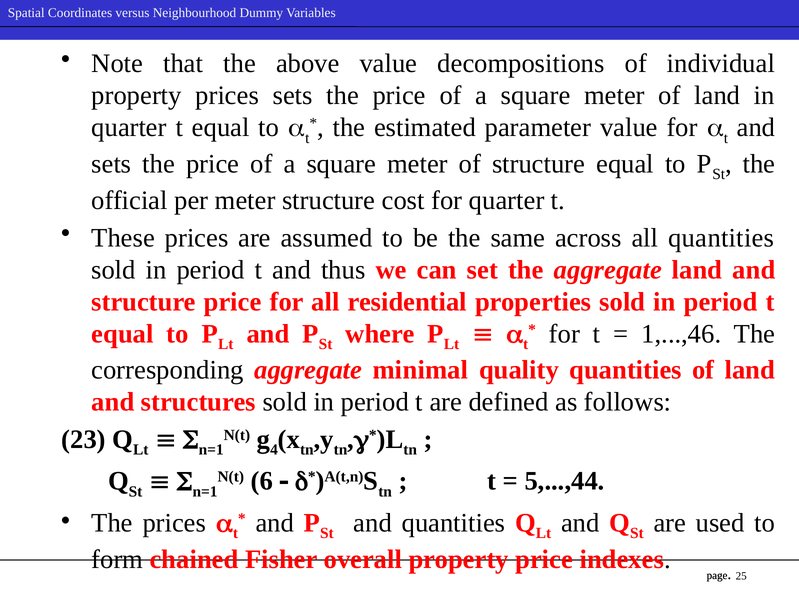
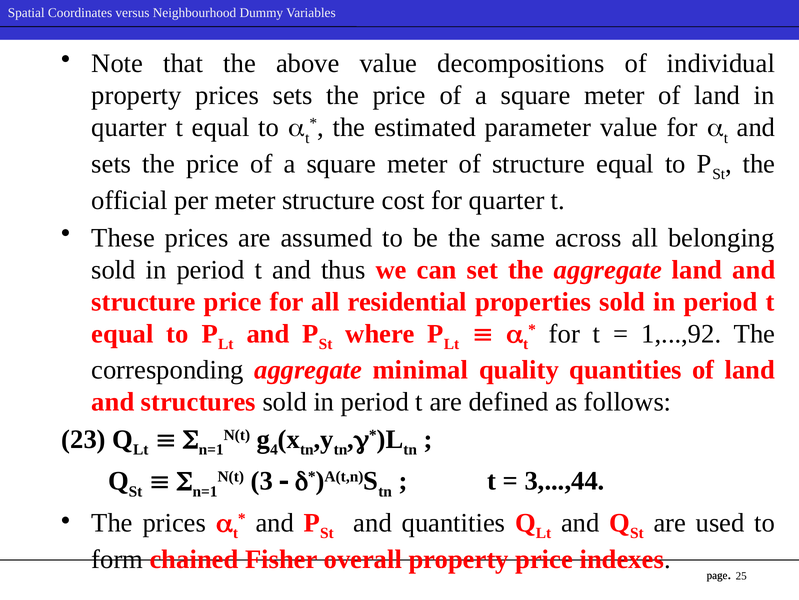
all quantities: quantities -> belonging (721, 237)
1,...,46: 1,...,46 -> 1,...,92 (681, 333)
6: 6 -> 3 (262, 481)
5,...,44: 5,...,44 -> 3,...,44 (565, 481)
